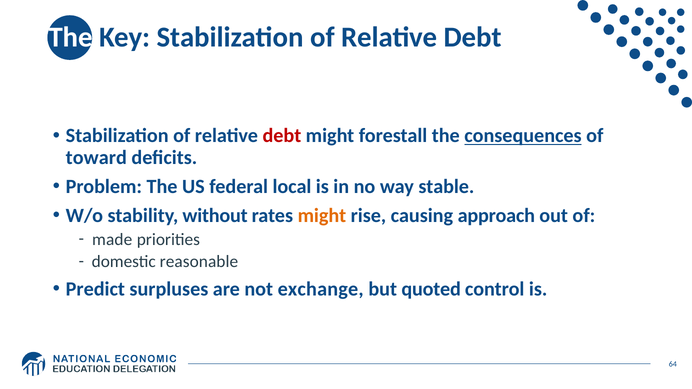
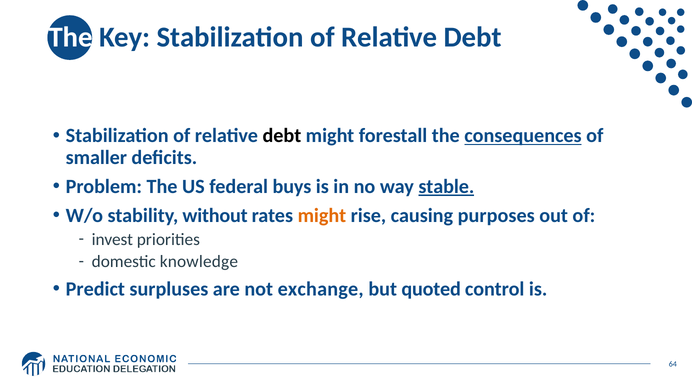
debt colour: red -> black (282, 136)
toward: toward -> smaller (96, 158)
local: local -> buys (292, 187)
stable underline: none -> present (446, 187)
approach: approach -> purposes (496, 216)
made: made -> invest (112, 240)
reasonable: reasonable -> knowledge (199, 262)
